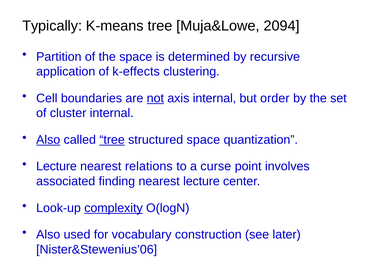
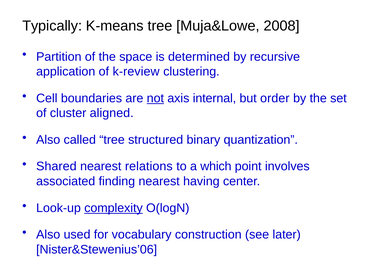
2094: 2094 -> 2008 (282, 26)
k-effects: k-effects -> k-review (136, 71)
cluster internal: internal -> aligned (112, 113)
Also underline: present -> none (48, 139)
tree underline: present -> none (112, 139)
structured space: space -> binary (203, 139)
Lecture: Lecture -> Shared (56, 166)
curse: curse -> which (216, 166)
nearest lecture: lecture -> having (201, 181)
